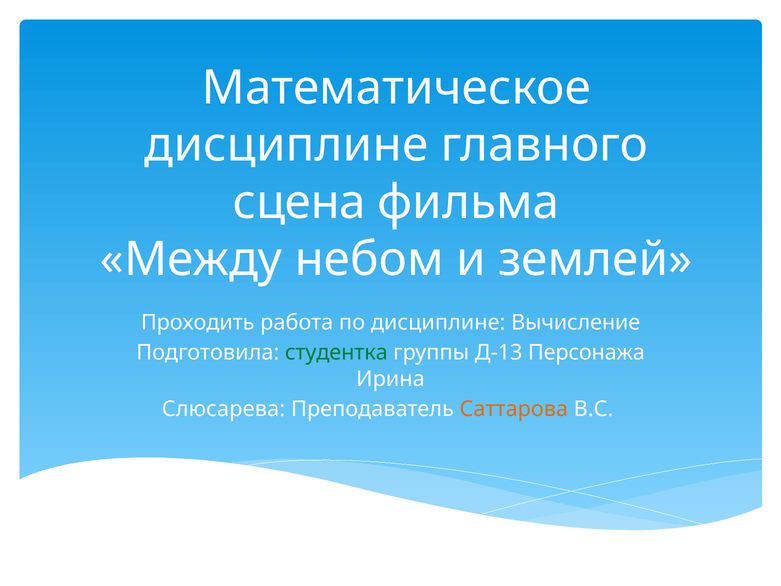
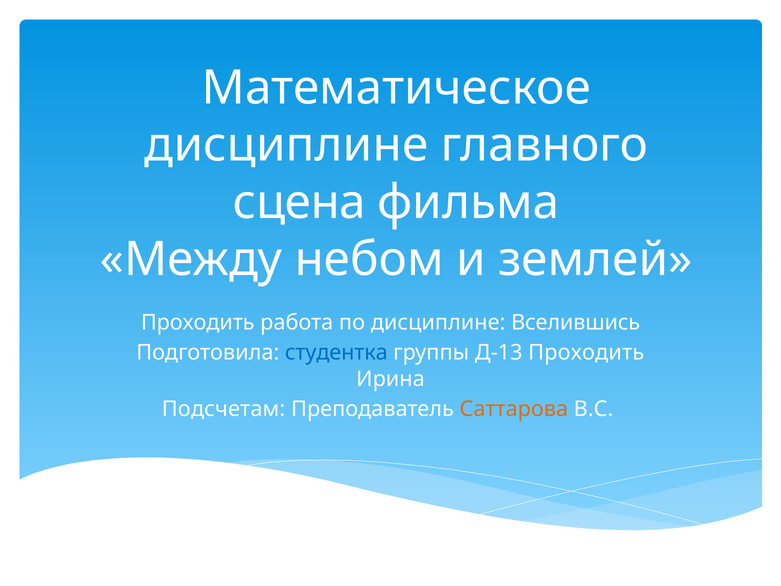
Вычисление: Вычисление -> Вселившись (576, 322)
студентка colour: green -> blue (336, 353)
Д-13 Персонажа: Персонажа -> Проходить (586, 353)
Слюсарева: Слюсарева -> Подсчетам (224, 409)
